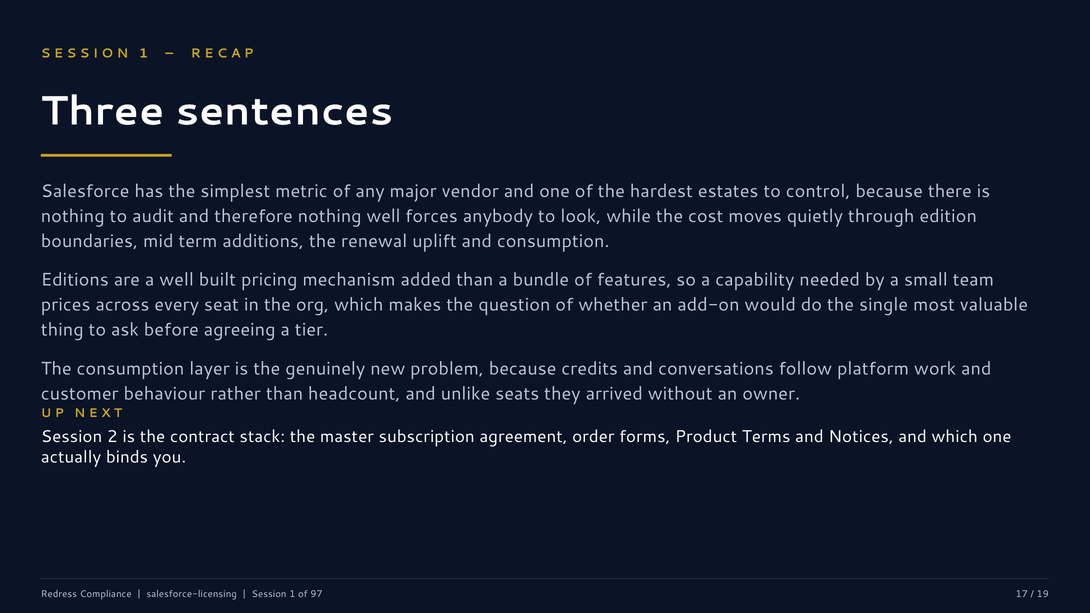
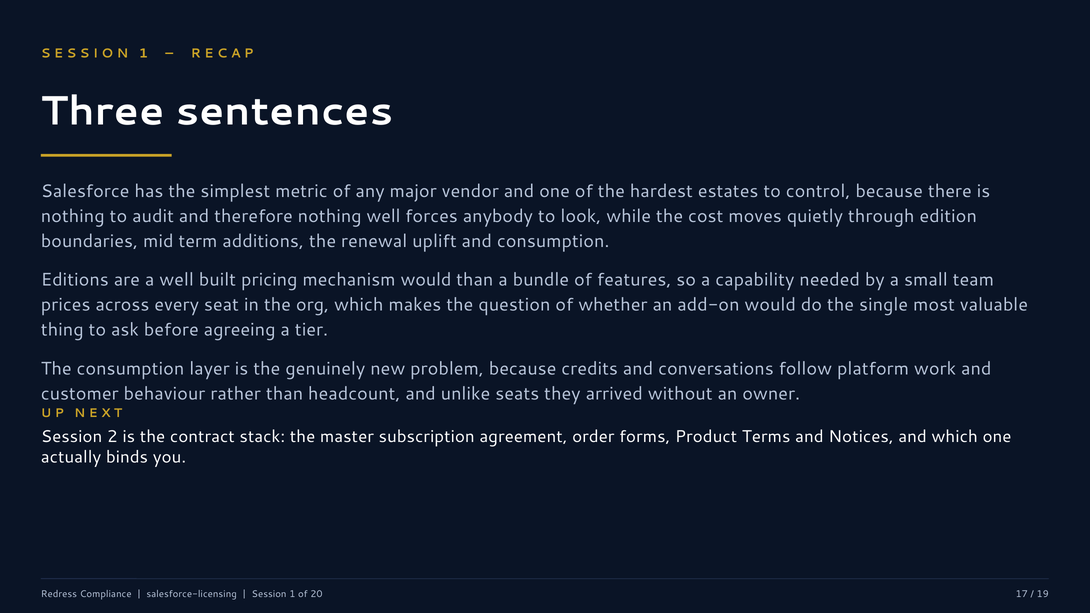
mechanism added: added -> would (426, 280)
97: 97 -> 20 (316, 594)
